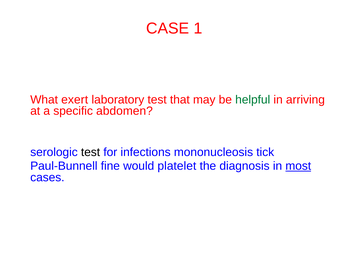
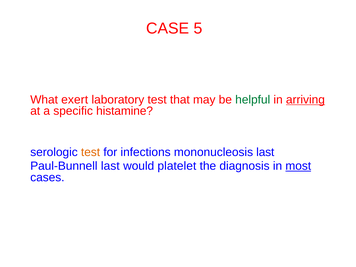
1: 1 -> 5 (198, 28)
arriving underline: none -> present (305, 100)
abdomen: abdomen -> histamine (125, 111)
test colour: black -> orange (91, 152)
mononucleosis tick: tick -> last (265, 152)
Paul-Bunnell fine: fine -> last (110, 166)
